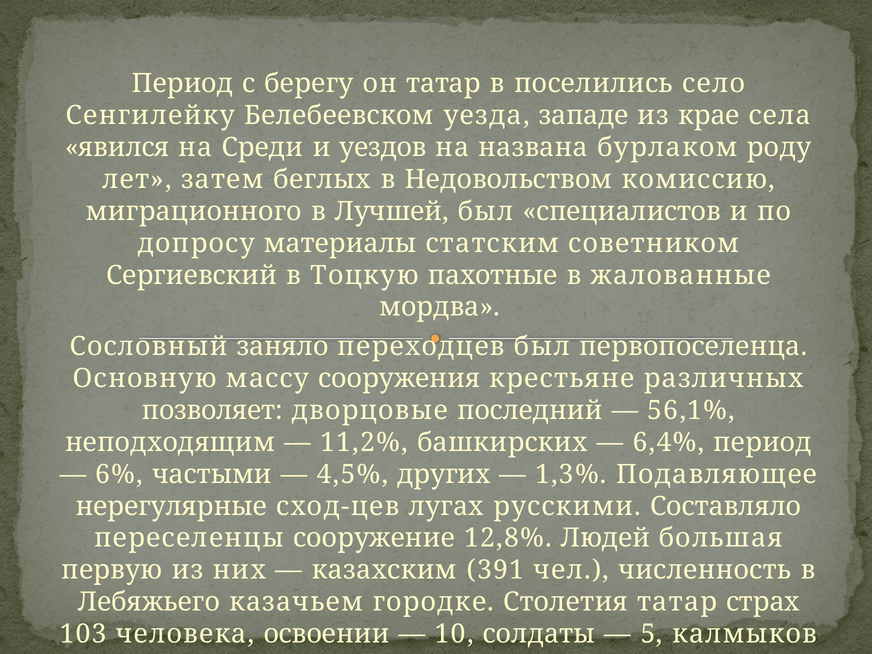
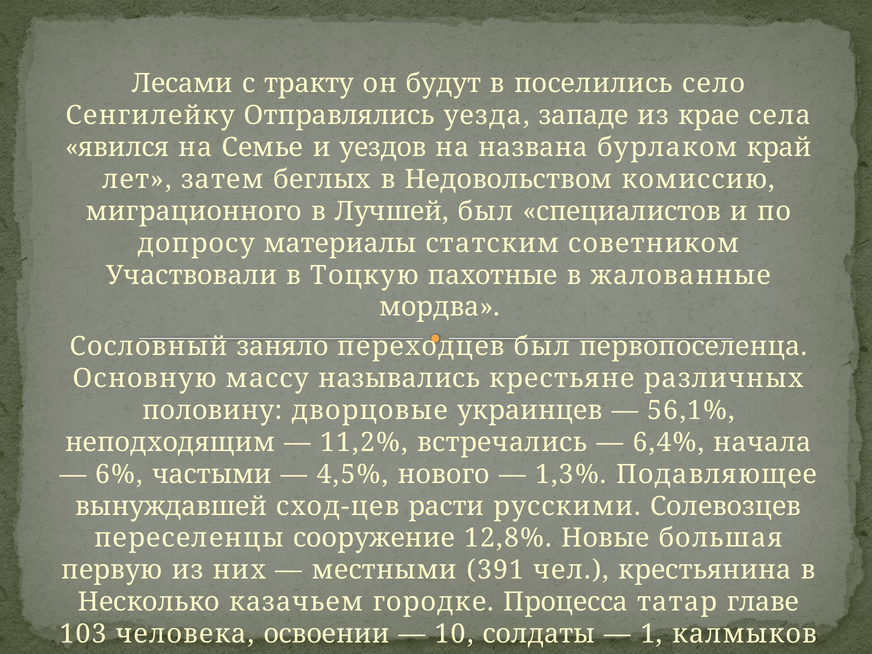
Период: Период -> Лесами (182, 83)
берегу: берегу -> тракту (309, 83)
он татар: татар -> будут (444, 83)
Белебеевском: Белебеевском -> Отправлялись (339, 115)
Среди: Среди -> Семье (262, 147)
роду: роду -> край (779, 147)
Сергиевский: Сергиевский -> Участвовали (192, 275)
сооружения: сооружения -> назывались (399, 378)
позволяет: позволяет -> половину (212, 410)
последний: последний -> украинцев (530, 410)
башкирских: башкирских -> встречались (502, 442)
6,4% период: период -> начала (762, 442)
других: других -> нового (444, 474)
нерегулярные: нерегулярные -> вынуждавшей (171, 506)
лугах: лугах -> расти (446, 506)
Составляло: Составляло -> Солевозцев (726, 506)
Людей: Людей -> Новые (605, 538)
казахским: казахским -> местными (384, 570)
численность: численность -> крестьянина (705, 570)
Лебяжьего: Лебяжьего -> Несколько (149, 602)
Столетия: Столетия -> Процесса (566, 602)
страх: страх -> главе (763, 602)
5: 5 -> 1 (651, 634)
